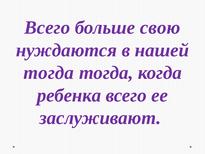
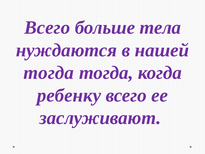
свою: свою -> тела (160, 28)
ребенка: ребенка -> ребенку (69, 95)
